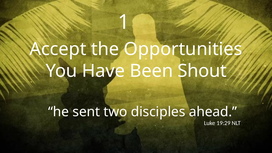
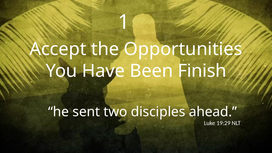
Shout: Shout -> Finish (202, 71)
